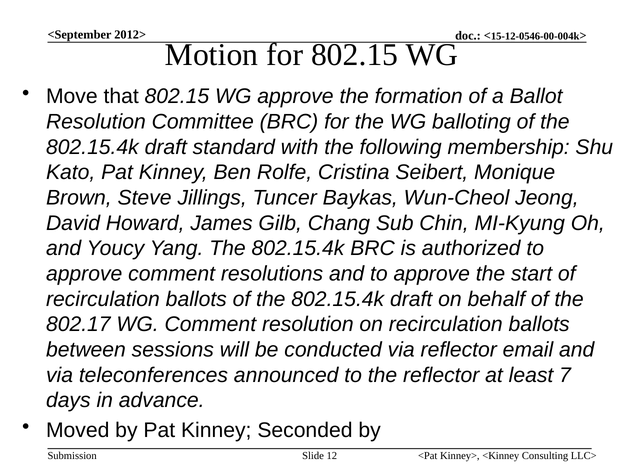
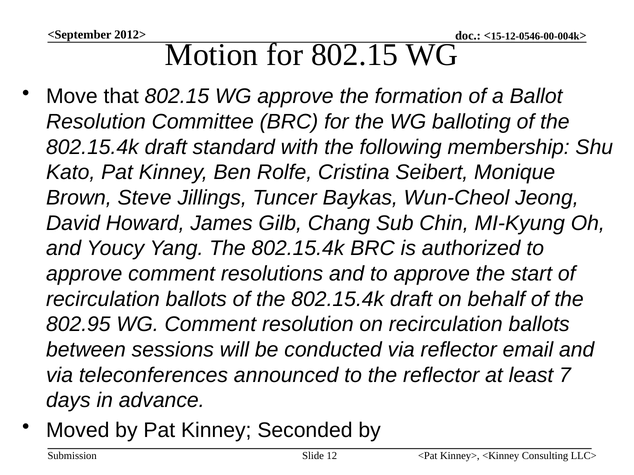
802.17: 802.17 -> 802.95 (78, 325)
